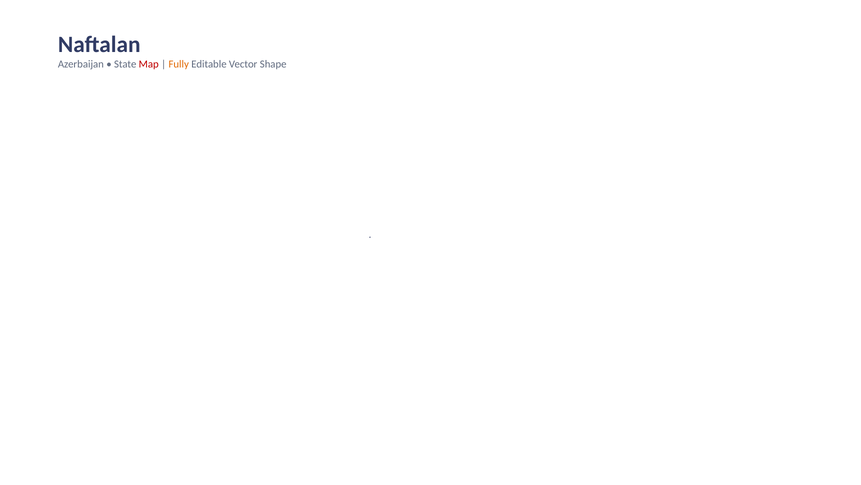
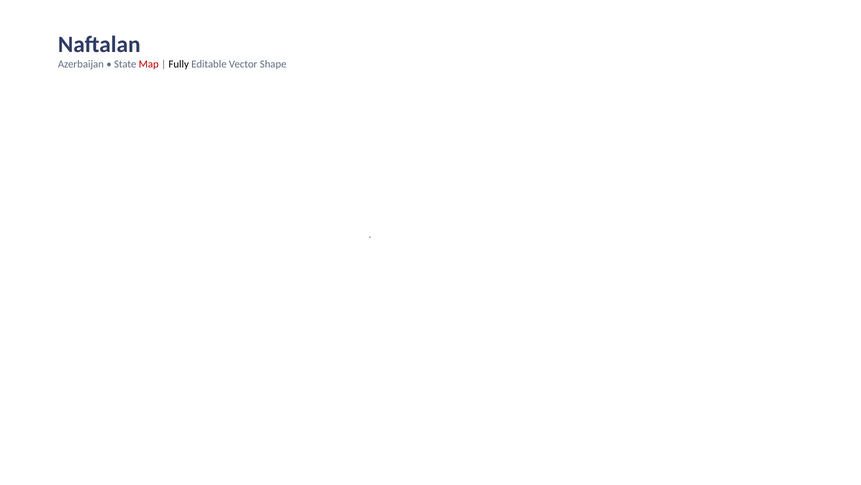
Fully colour: orange -> black (179, 64)
